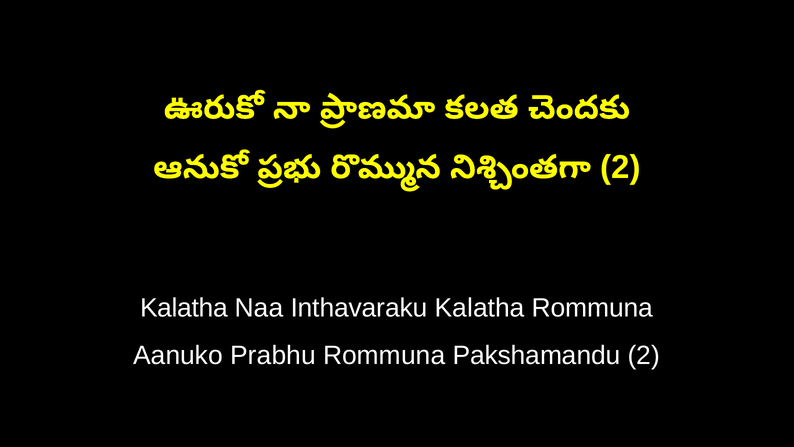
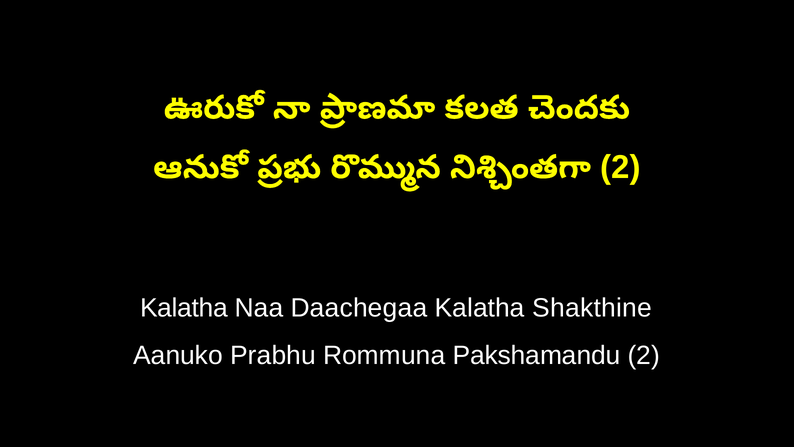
Inthavaraku: Inthavaraku -> Daachegaa (359, 308)
Kalatha Rommuna: Rommuna -> Shakthine (592, 308)
